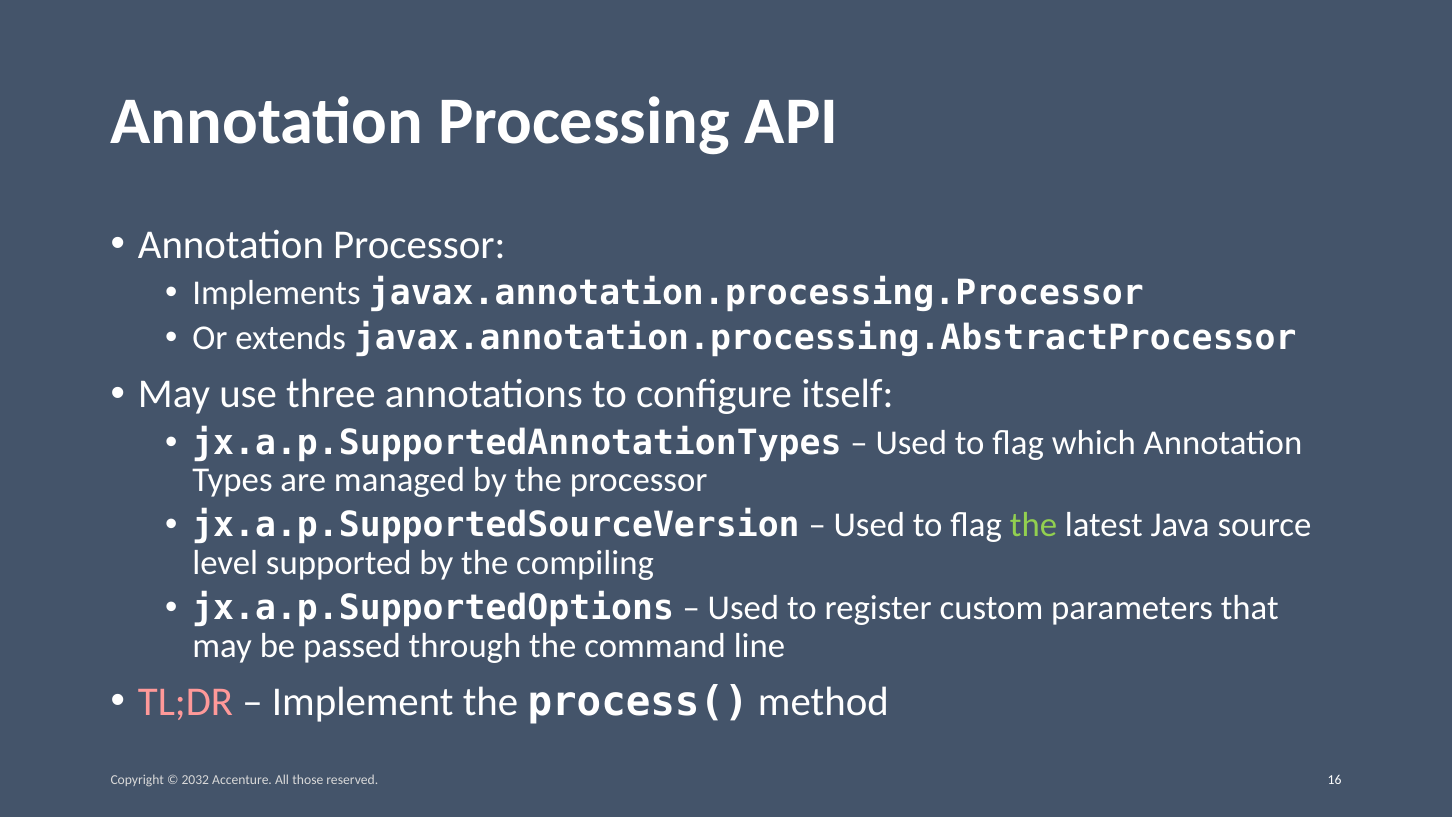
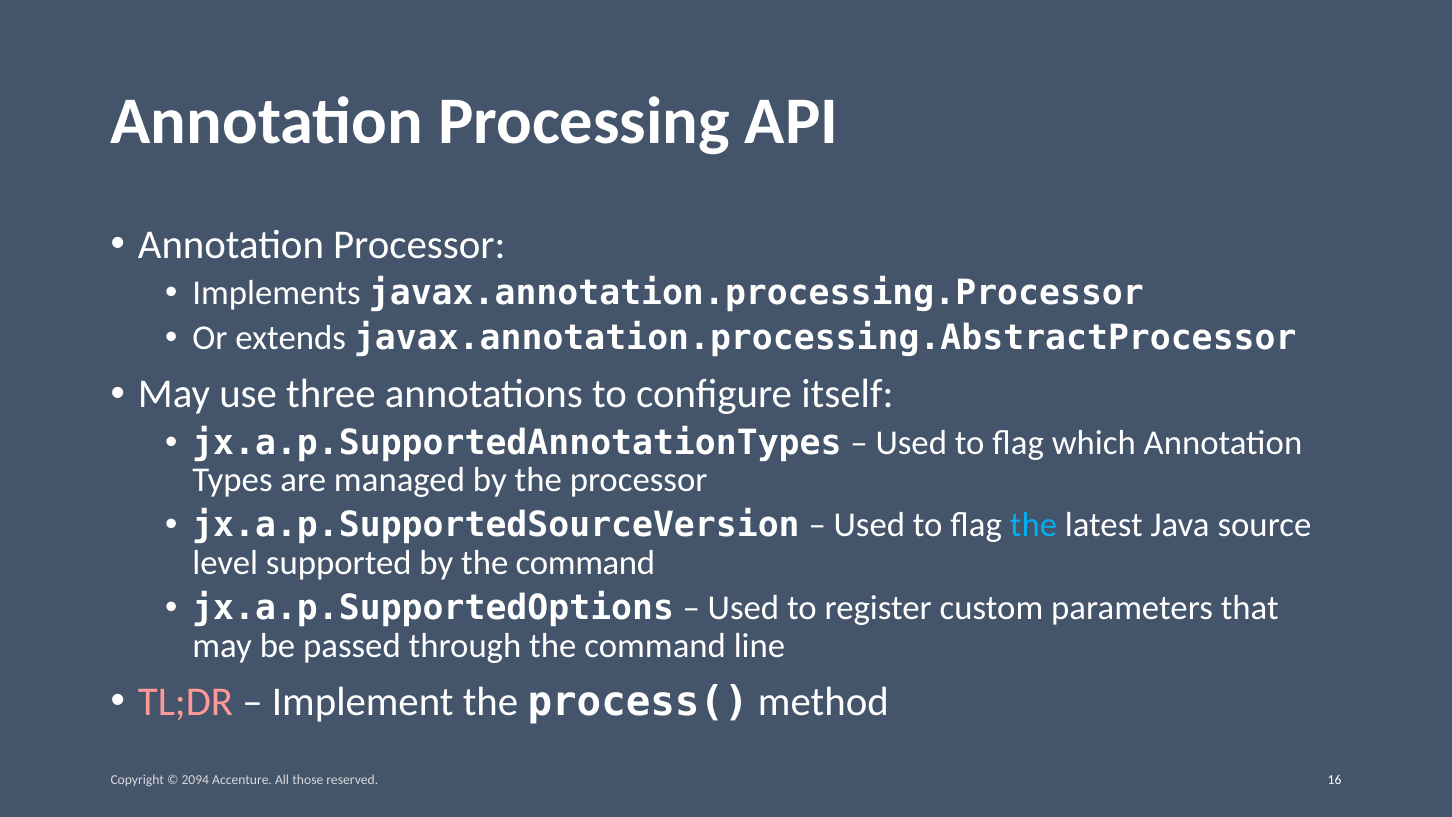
the colour: light green -> light blue (1033, 525)
by the compiling: compiling -> command (585, 563)
2032: 2032 -> 2094 (195, 780)
